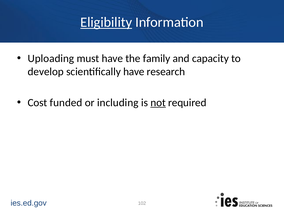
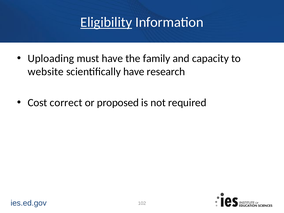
develop: develop -> website (46, 72)
funded: funded -> correct (66, 103)
including: including -> proposed (118, 103)
not underline: present -> none (158, 103)
